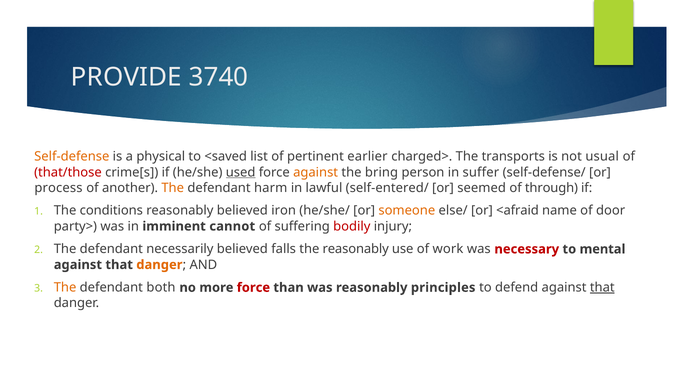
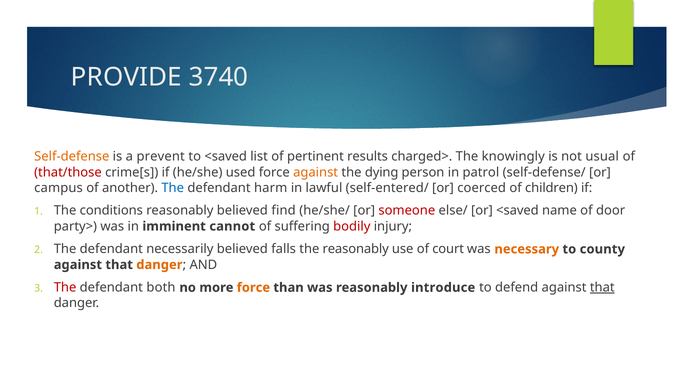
physical: physical -> prevent (161, 157)
earlier: earlier -> results (368, 157)
transports: transports -> knowingly (513, 157)
used underline: present -> none (241, 172)
bring: bring -> dying (382, 172)
suffer: suffer -> patrol (481, 172)
process: process -> campus (59, 188)
The colour: orange -> blue (173, 188)
seemed: seemed -> coerced (482, 188)
through: through -> children (551, 188)
iron: iron -> find (284, 211)
someone colour: orange -> red (407, 211)
or <afraid: <afraid -> <saved (517, 211)
work: work -> court (448, 249)
necessary colour: red -> orange (527, 249)
mental: mental -> county (602, 249)
The colour: orange -> red (65, 288)
force colour: red -> orange (253, 288)
principles: principles -> introduce (443, 288)
